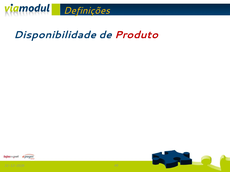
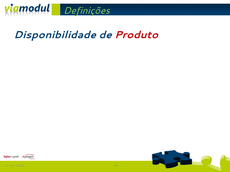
Definições colour: yellow -> light green (87, 11)
